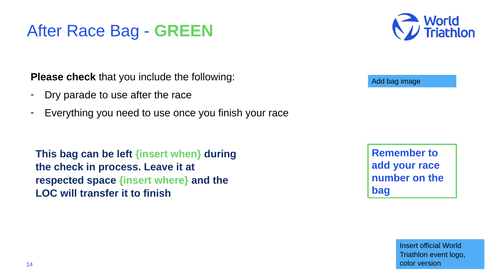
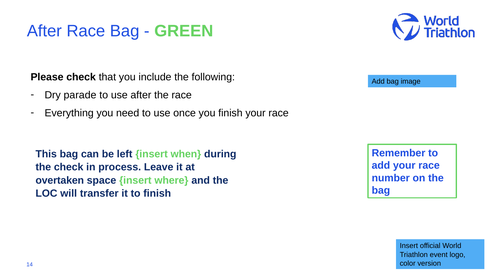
respected: respected -> overtaken (60, 180)
